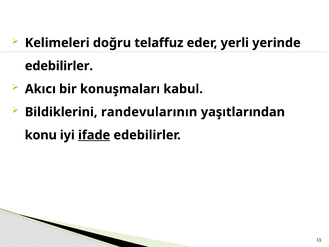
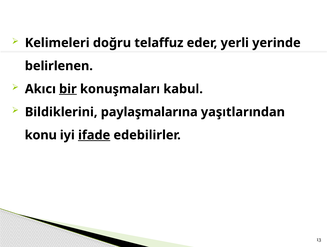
edebilirler: edebilirler -> belirlenen (59, 66)
bir underline: none -> present (68, 89)
randevularının: randevularının -> paylaşmalarına (149, 112)
